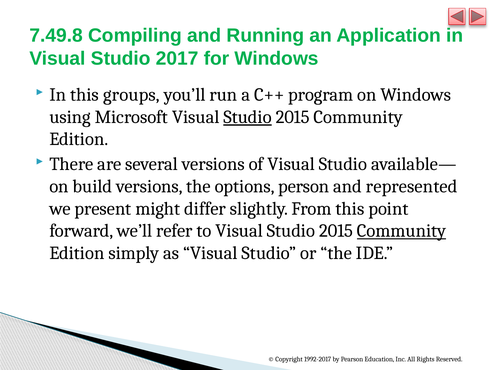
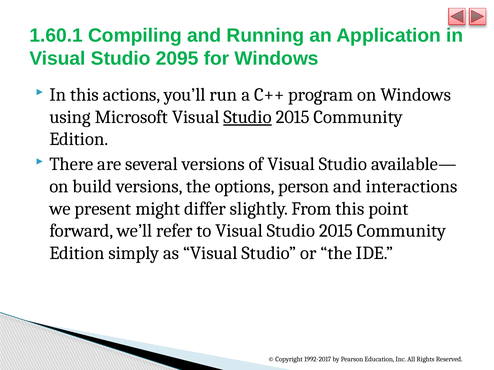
7.49.8: 7.49.8 -> 1.60.1 (56, 36)
2017: 2017 -> 2095 (177, 59)
groups: groups -> actions (132, 95)
represented: represented -> interactions (412, 187)
Community underline: present -> none (402, 231)
